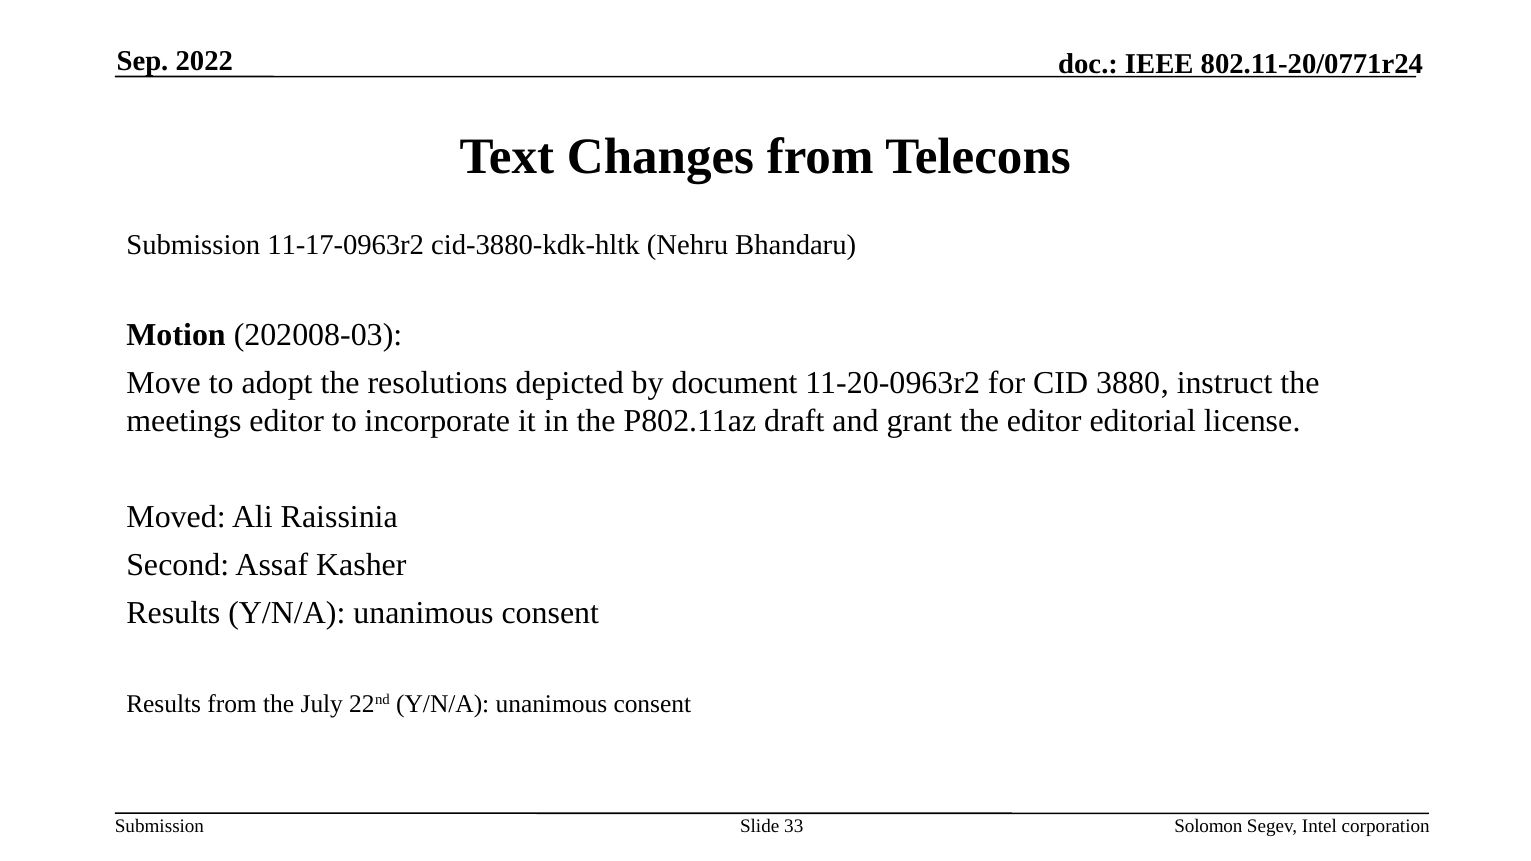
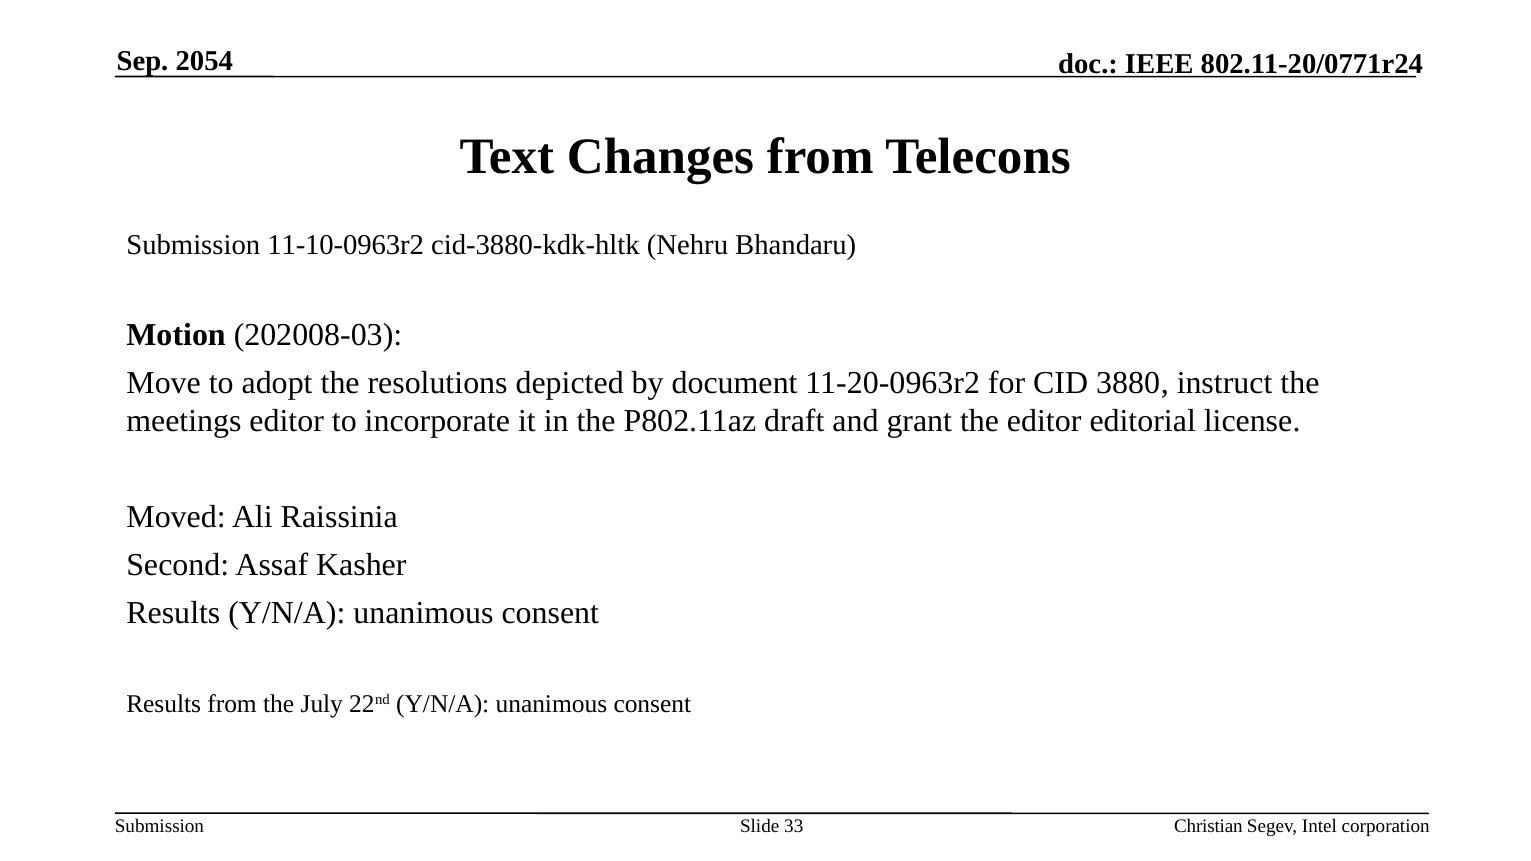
2022: 2022 -> 2054 (204, 61)
11-17-0963r2: 11-17-0963r2 -> 11-10-0963r2 (346, 245)
Solomon: Solomon -> Christian (1208, 826)
